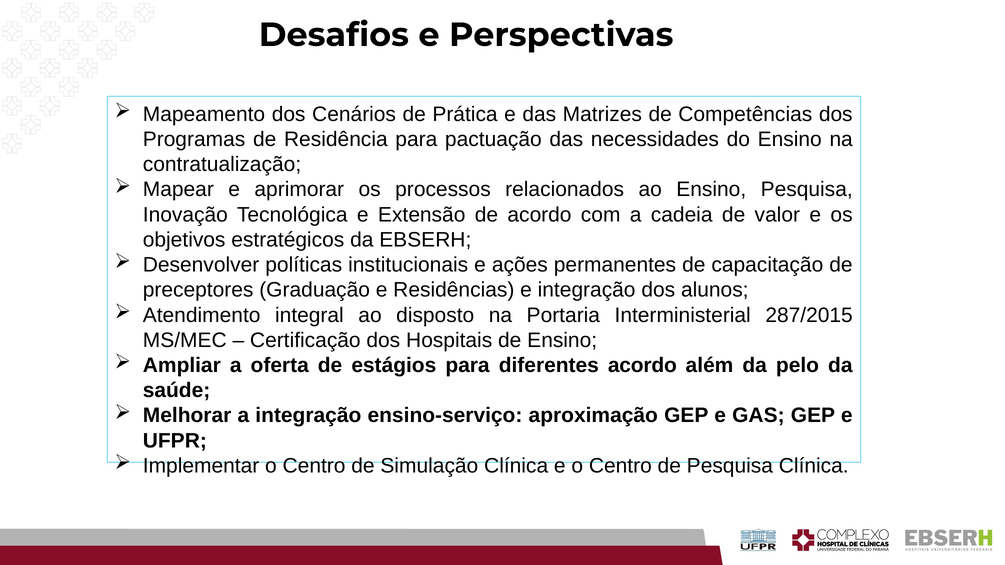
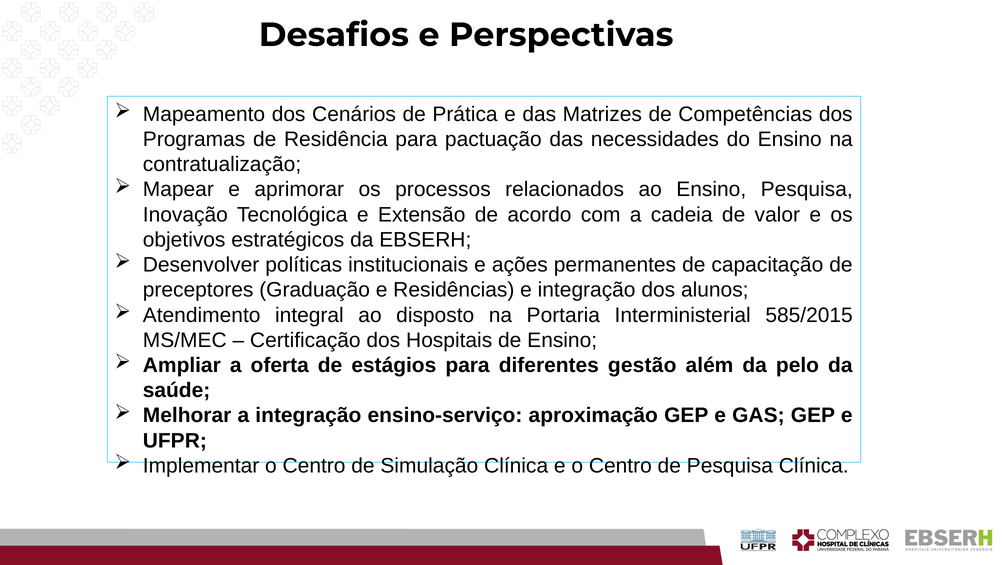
287/2015: 287/2015 -> 585/2015 (809, 315)
diferentes acordo: acordo -> gestão (642, 366)
